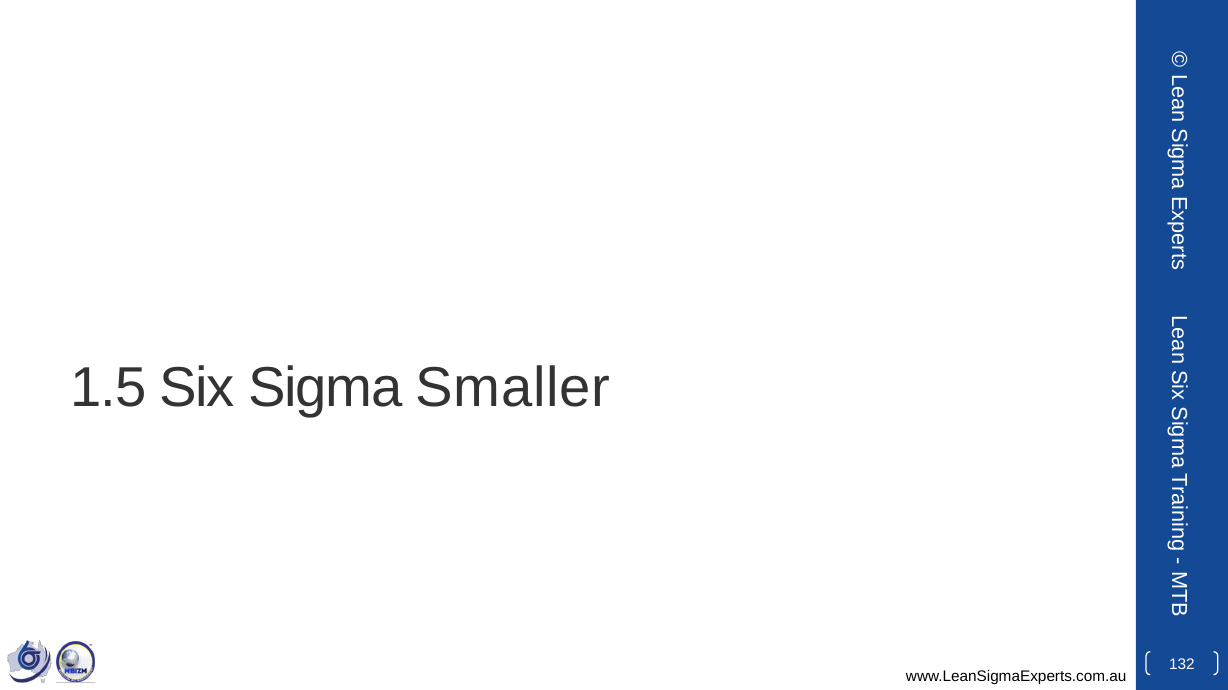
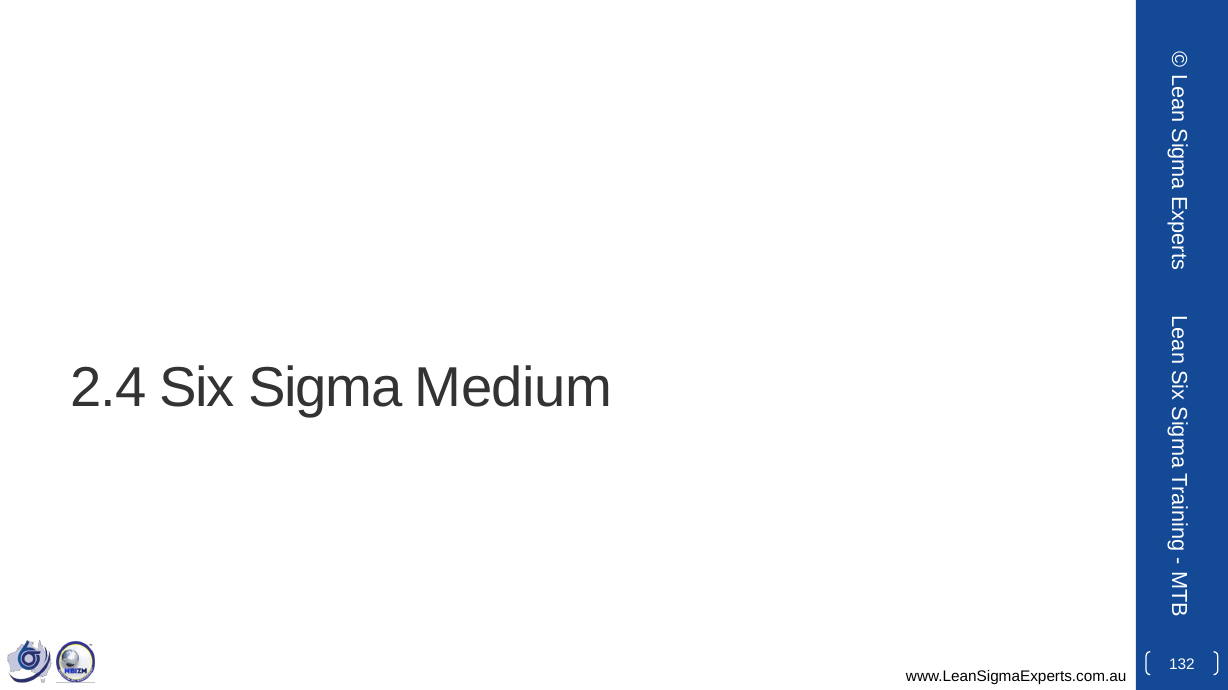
1.5: 1.5 -> 2.4 (109, 388)
Smaller: Smaller -> Medium (513, 388)
